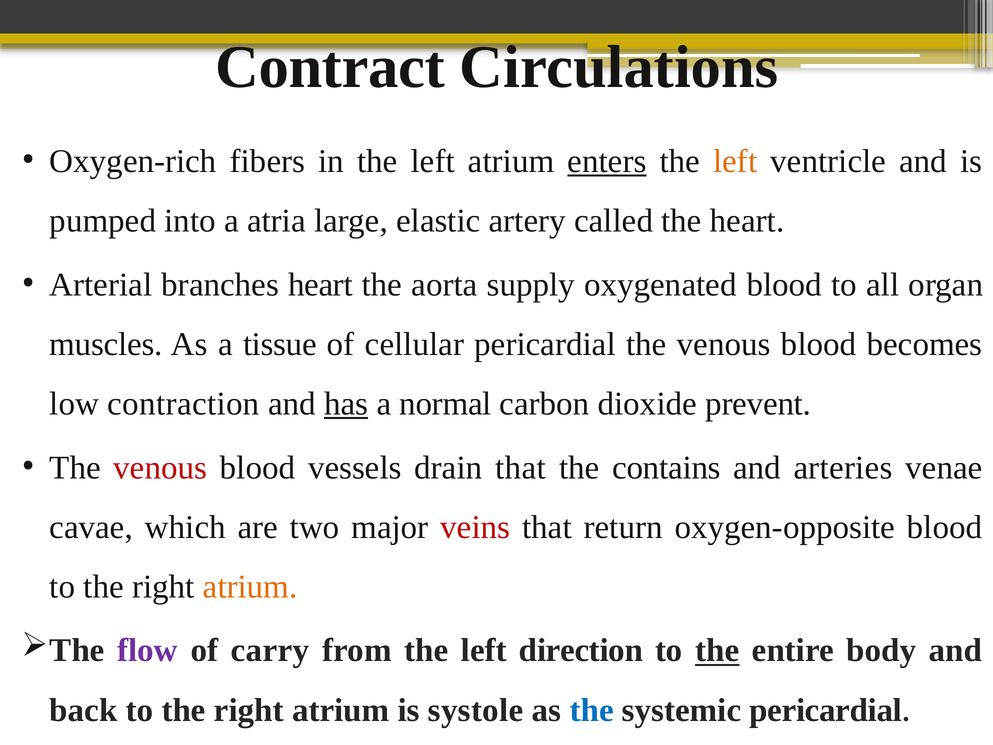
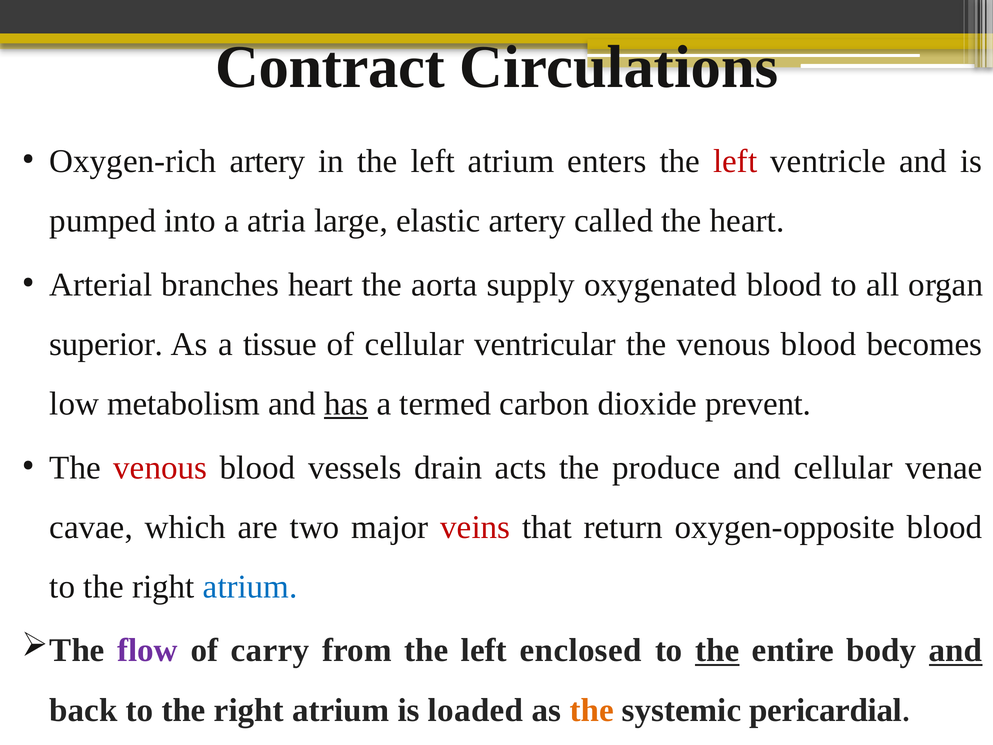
Oxygen-rich fibers: fibers -> artery (268, 161)
enters underline: present -> none (607, 161)
left colour: orange -> red (735, 161)
muscles: muscles -> superior (106, 344)
cellular pericardial: pericardial -> ventricular (545, 344)
contraction: contraction -> metabolism (184, 404)
normal: normal -> termed (445, 404)
drain that: that -> acts (521, 467)
contains: contains -> produce (666, 467)
and arteries: arteries -> cellular (843, 467)
atrium colour: orange -> blue (250, 587)
direction: direction -> enclosed (581, 650)
and underline: none -> present (956, 650)
systole: systole -> loaded (476, 710)
the colour: blue -> orange (592, 710)
